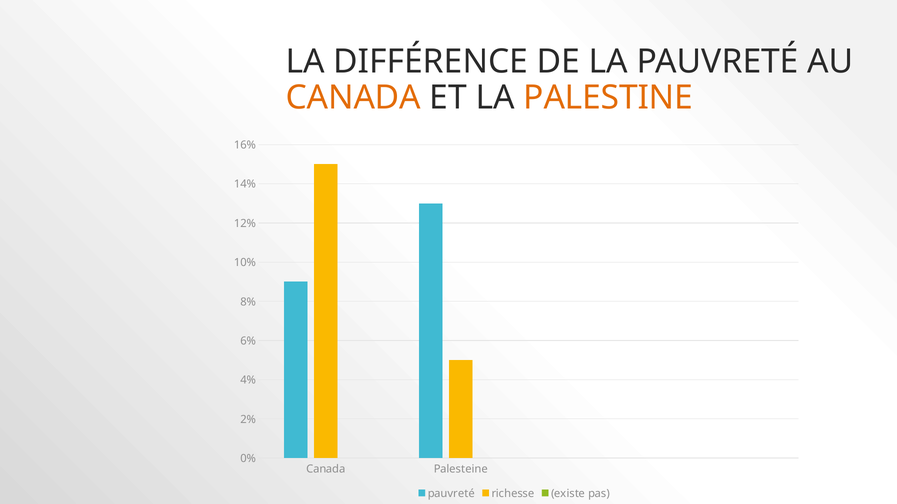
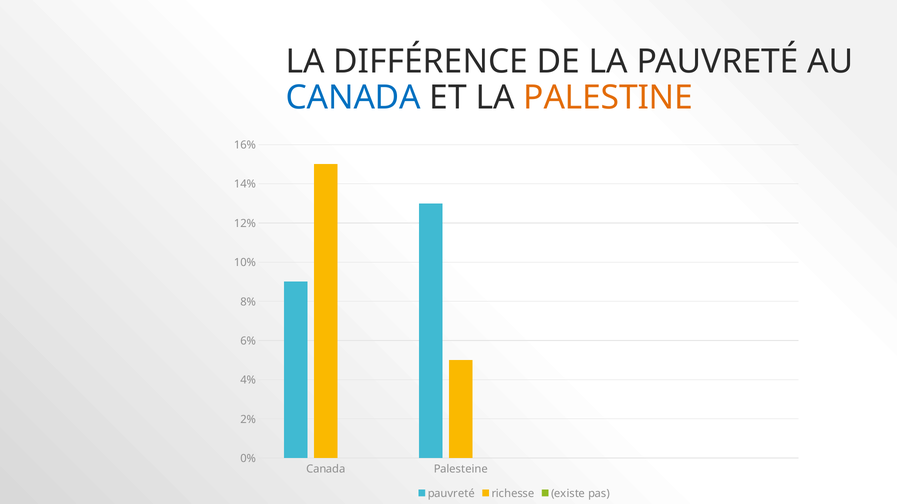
CANADA colour: orange -> blue (353, 98)
